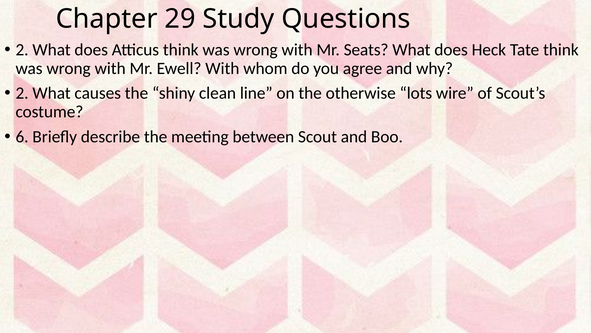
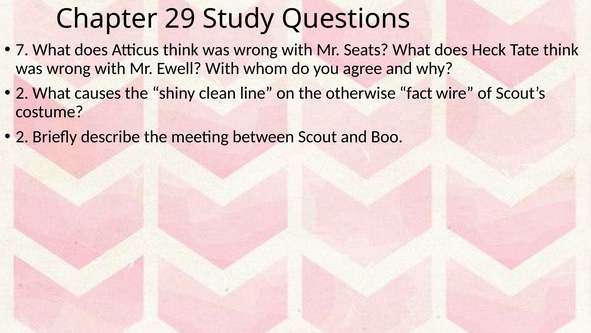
2: 2 -> 7 (22, 50)
lots: lots -> fact (416, 93)
6: 6 -> 2 (22, 136)
